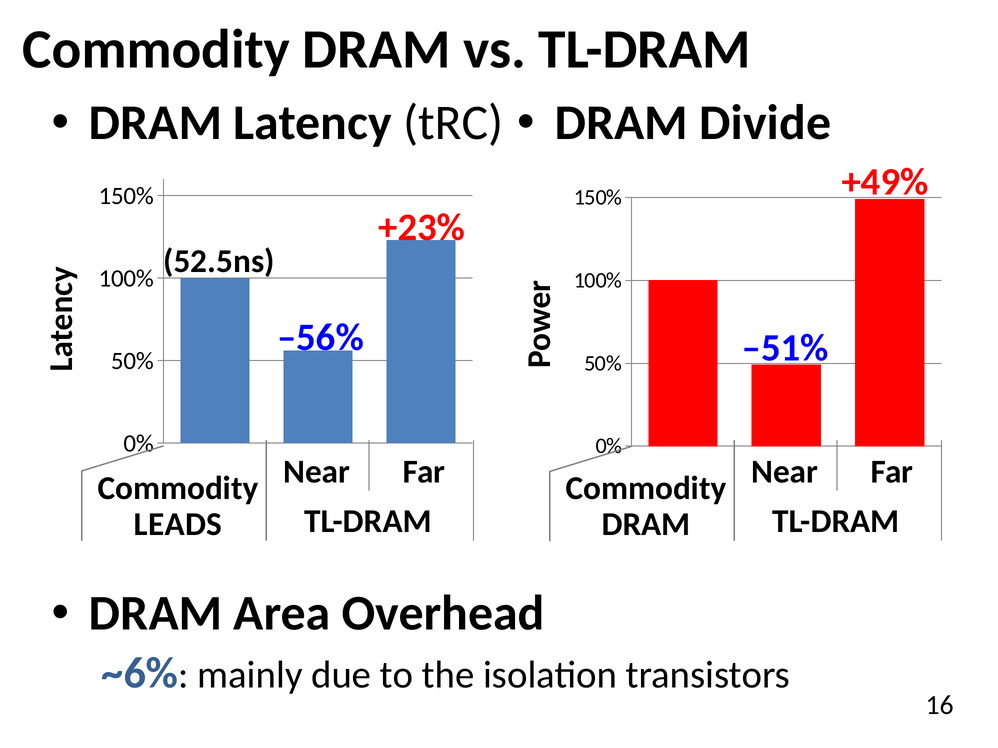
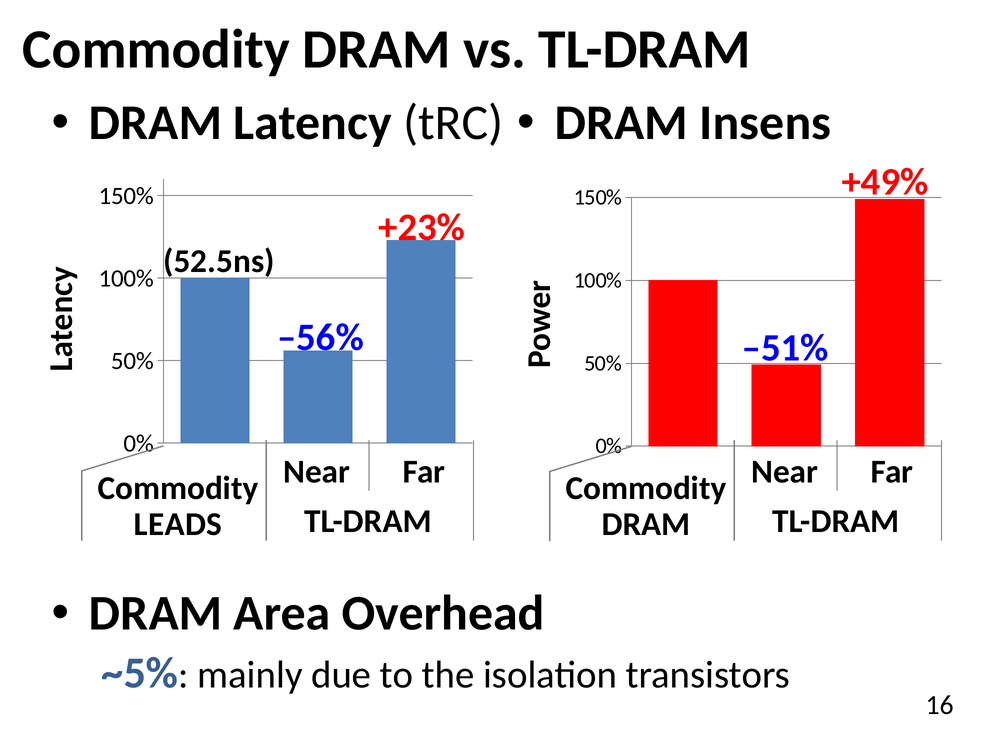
Divide: Divide -> Insens (765, 123)
~6%: ~6% -> ~5% (140, 674)
